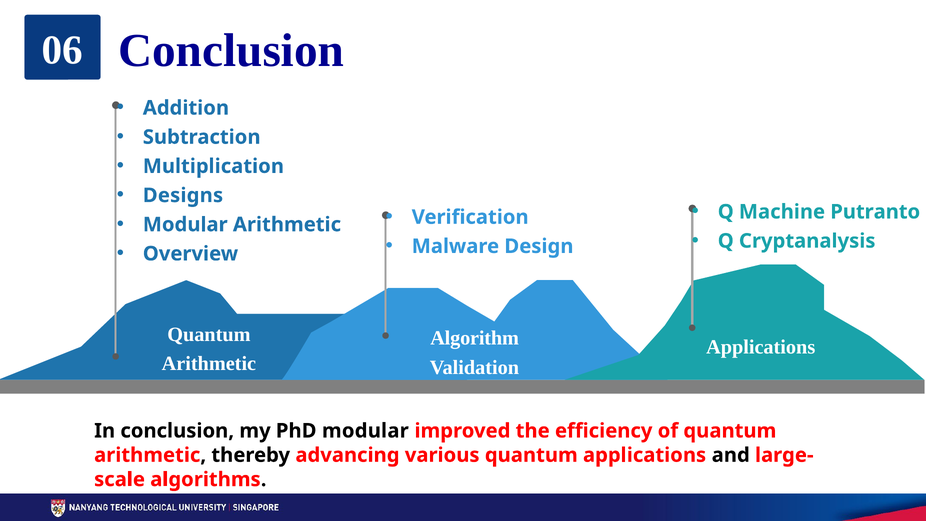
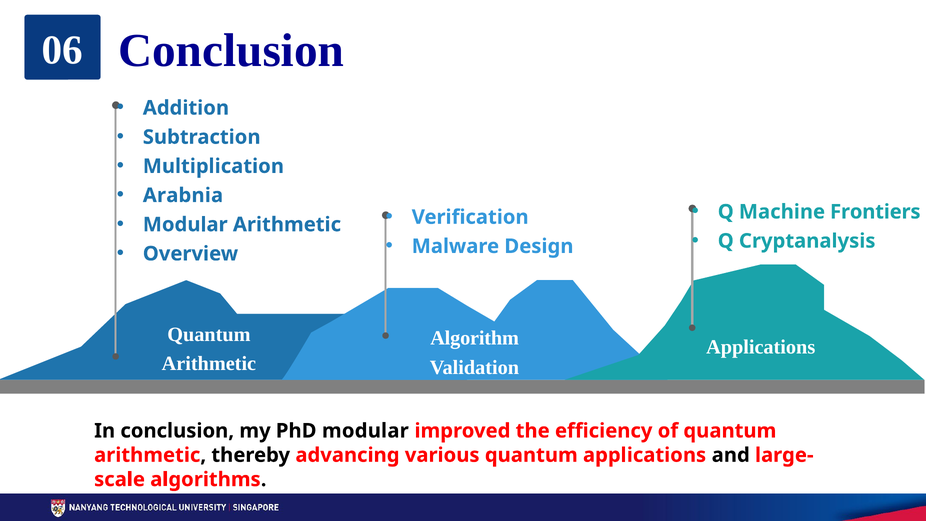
Designs: Designs -> Arabnia (183, 195)
Putranto: Putranto -> Frontiers (875, 212)
